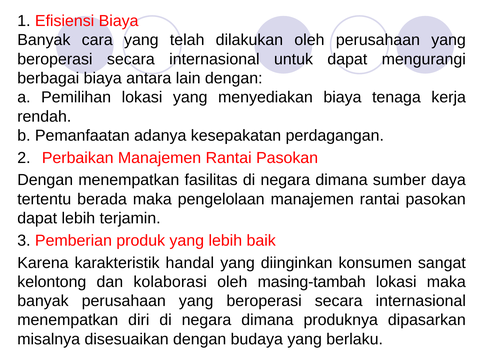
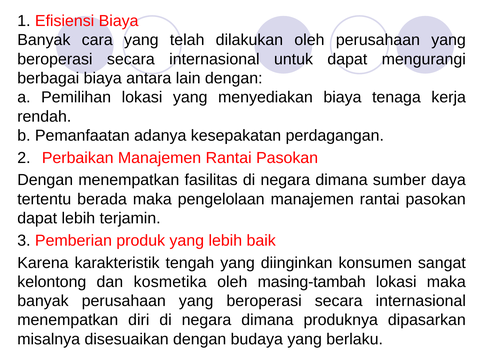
handal: handal -> tengah (190, 263)
kolaborasi: kolaborasi -> kosmetika (170, 282)
